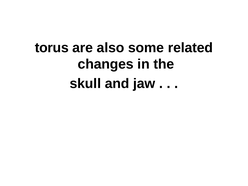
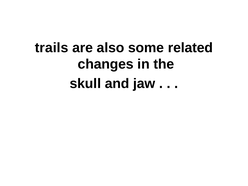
torus: torus -> trails (52, 48)
